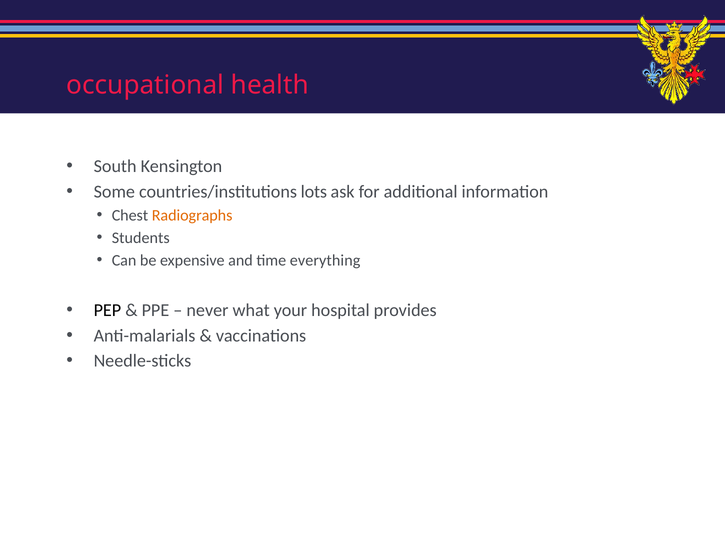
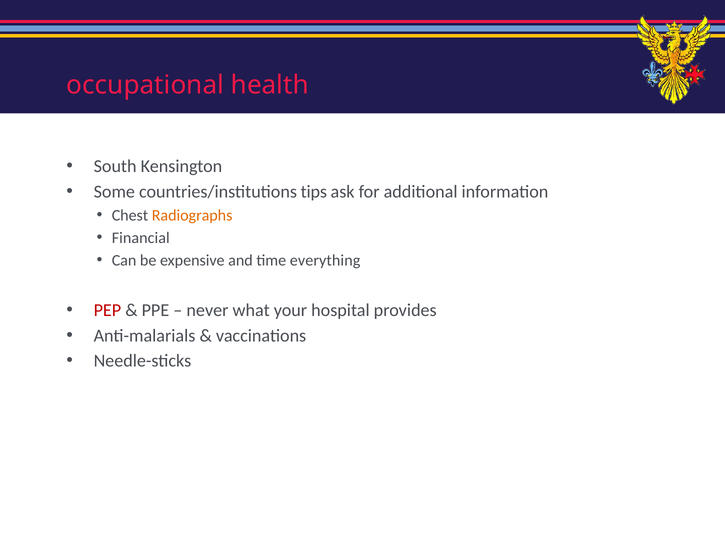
lots: lots -> tips (314, 192)
Students: Students -> Financial (141, 238)
PEP colour: black -> red (107, 310)
